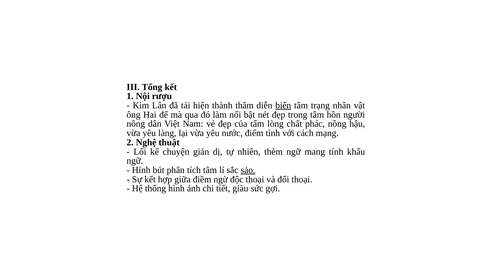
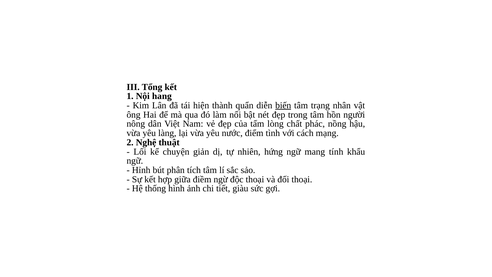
rượu: rượu -> hang (162, 96)
thâm: thâm -> quẩn (245, 105)
thèm: thèm -> hứng (274, 151)
sảo underline: present -> none (248, 170)
